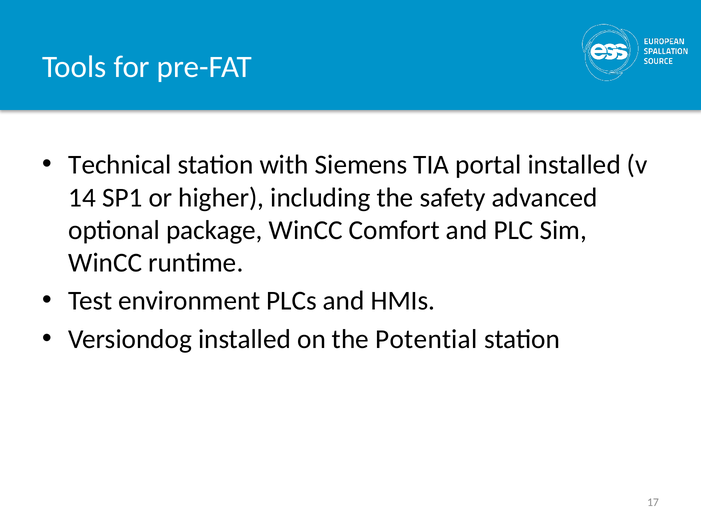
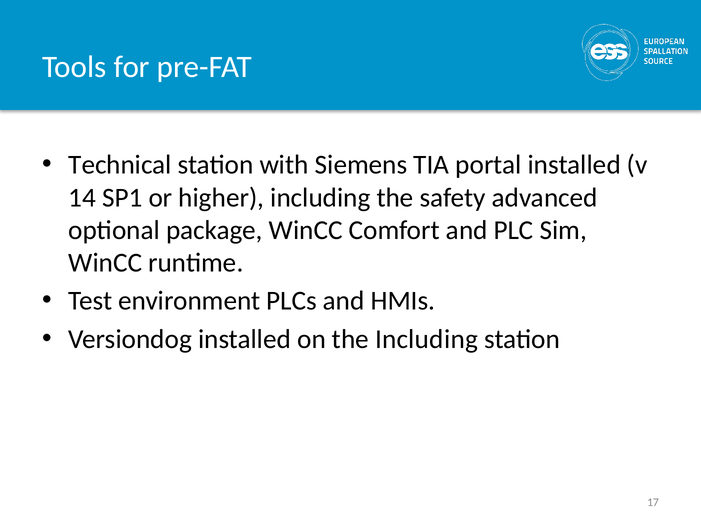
the Potential: Potential -> Including (426, 339)
